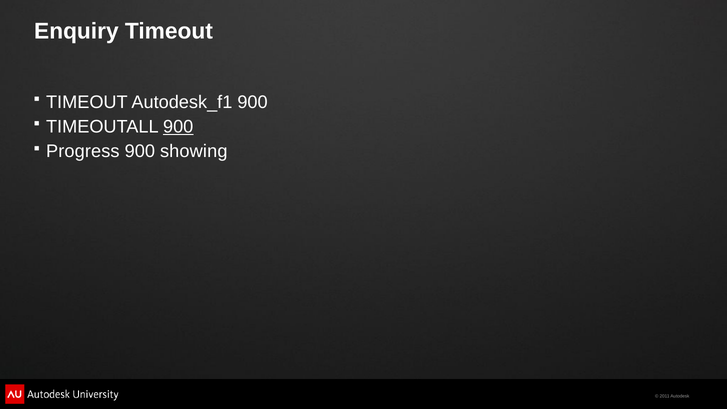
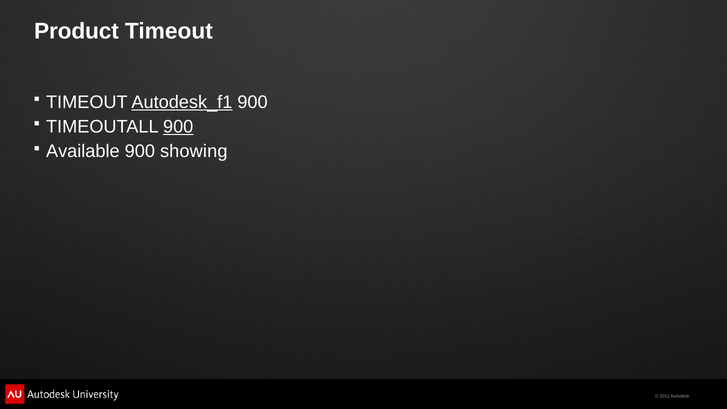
Enquiry: Enquiry -> Product (76, 31)
Autodesk_f1 underline: none -> present (182, 102)
Progress: Progress -> Available (83, 151)
